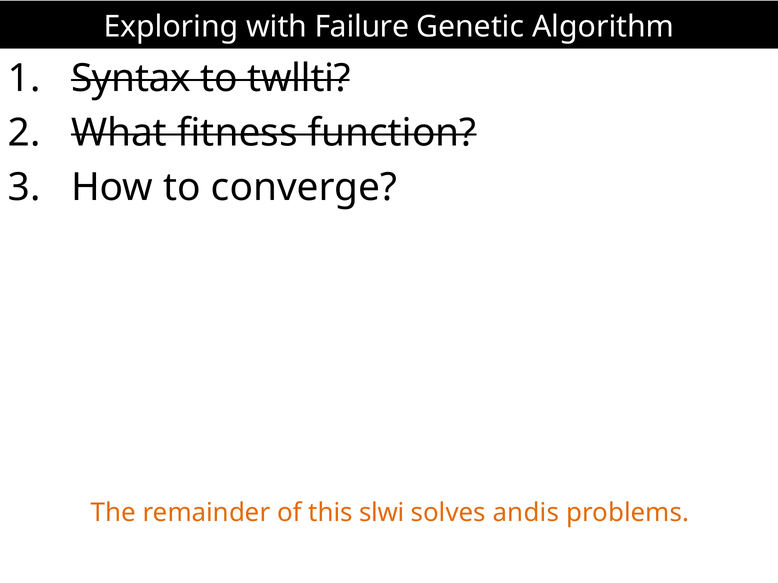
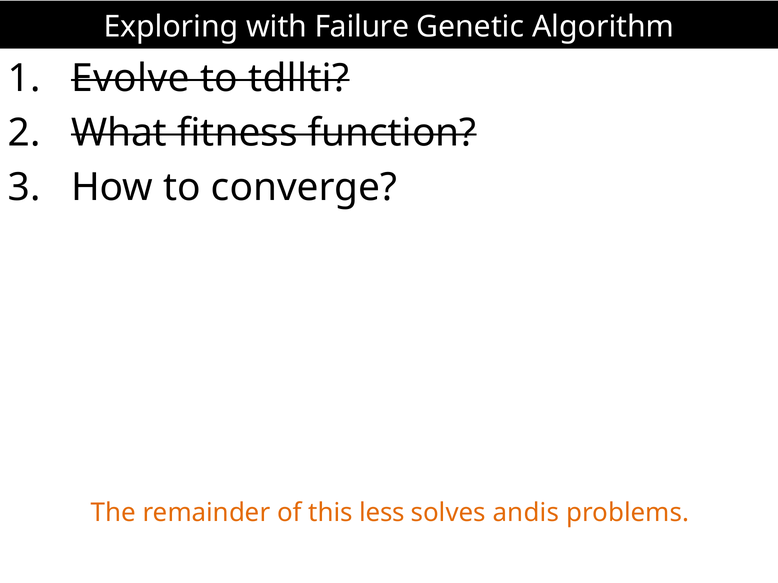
Syntax: Syntax -> Evolve (130, 79)
twllti: twllti -> tdllti (299, 79)
slwi: slwi -> less (382, 513)
